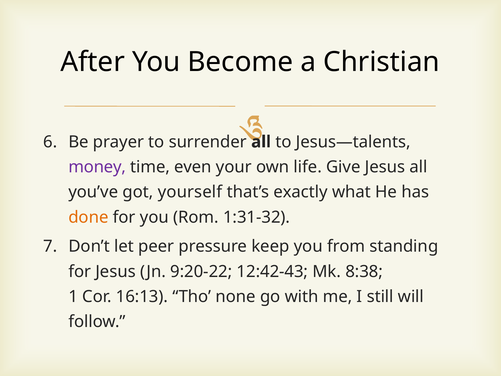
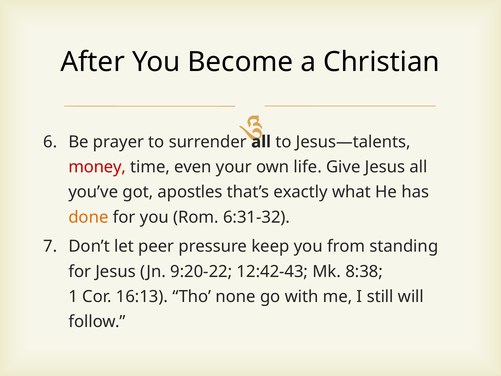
money colour: purple -> red (97, 167)
yourself: yourself -> apostles (190, 192)
1:31-32: 1:31-32 -> 6:31-32 (257, 217)
